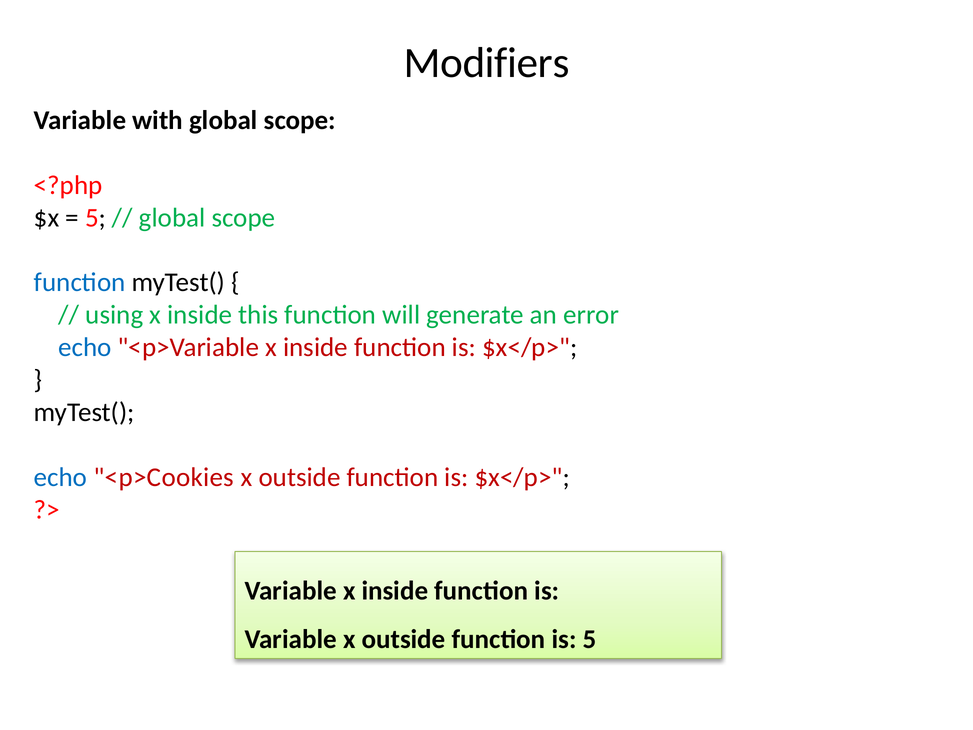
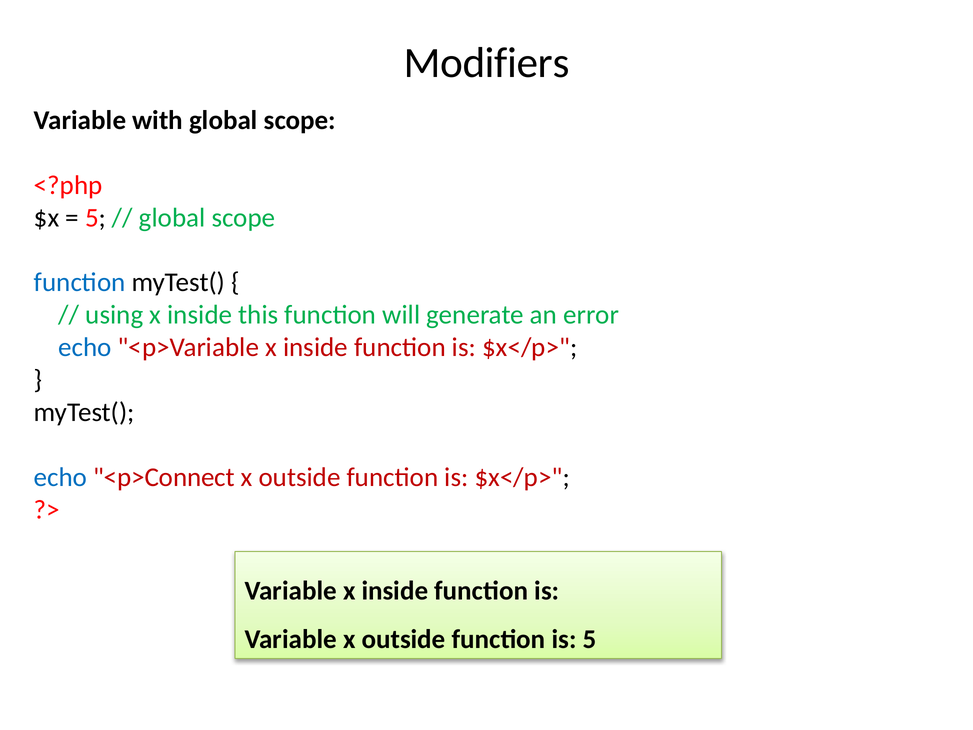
<p>Cookies: <p>Cookies -> <p>Connect (164, 477)
